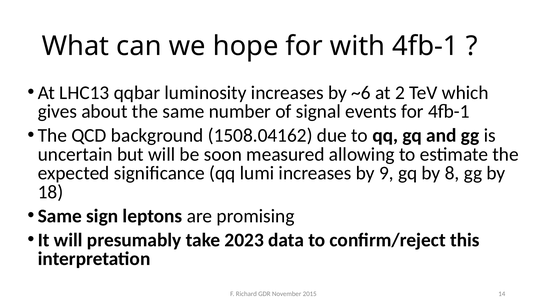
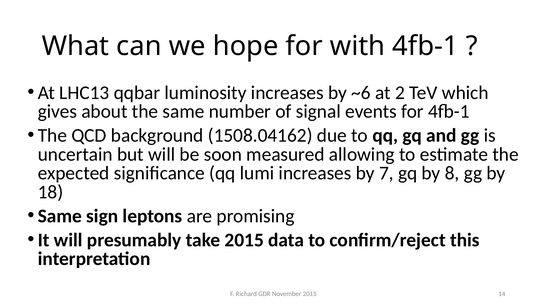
9: 9 -> 7 (386, 173)
take 2023: 2023 -> 2015 (244, 240)
